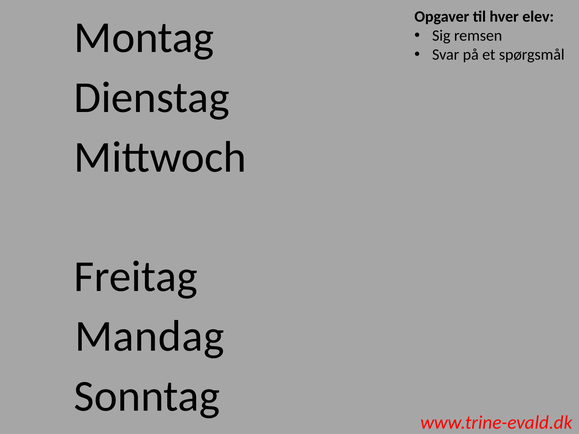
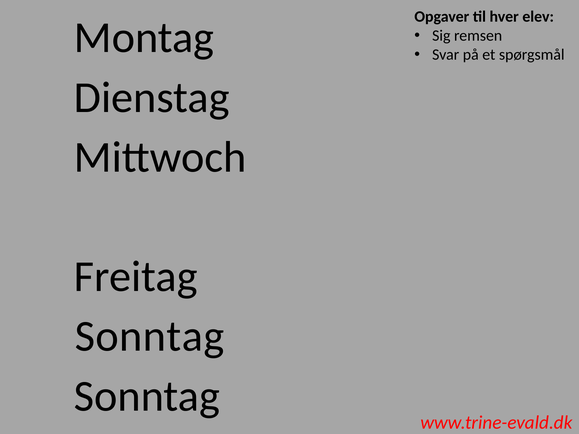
Mandag: Mandag -> Sonntag (149, 337)
